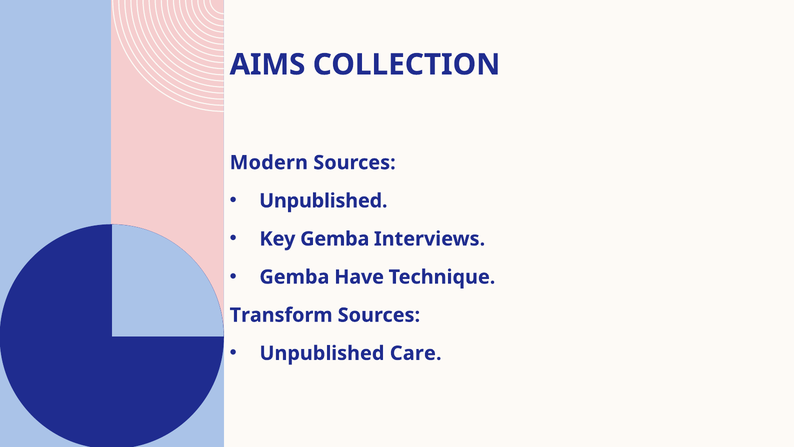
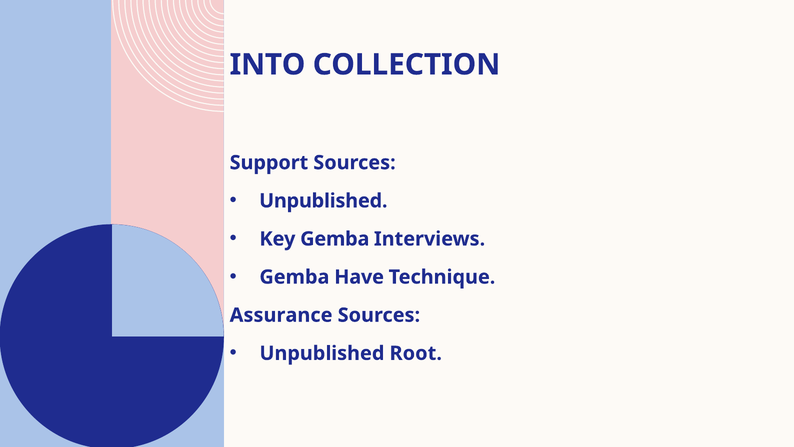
AIMS: AIMS -> INTO (268, 65)
Modern: Modern -> Support (269, 163)
Transform: Transform -> Assurance (281, 315)
Care: Care -> Root (416, 353)
